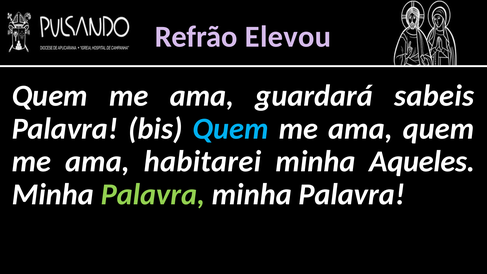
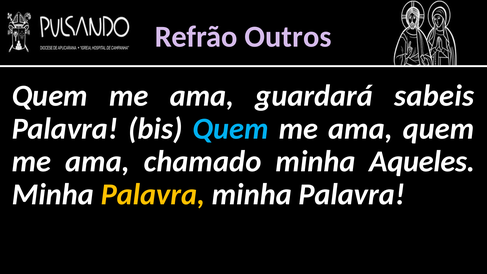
Elevou: Elevou -> Outros (288, 37)
habitarei: habitarei -> chamado (203, 161)
Palavra colour: light green -> yellow (153, 194)
